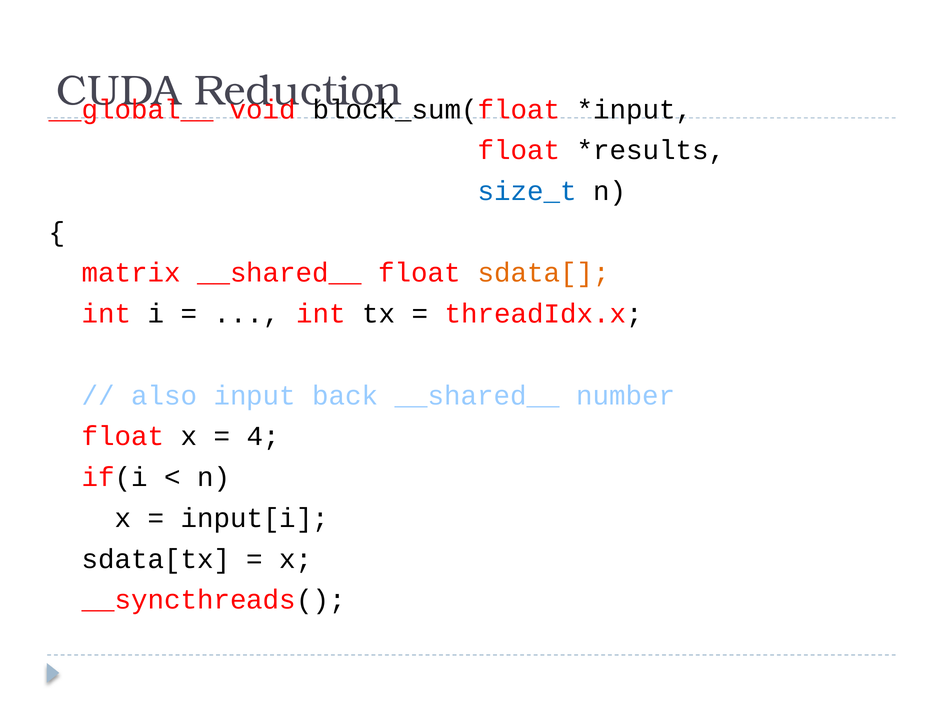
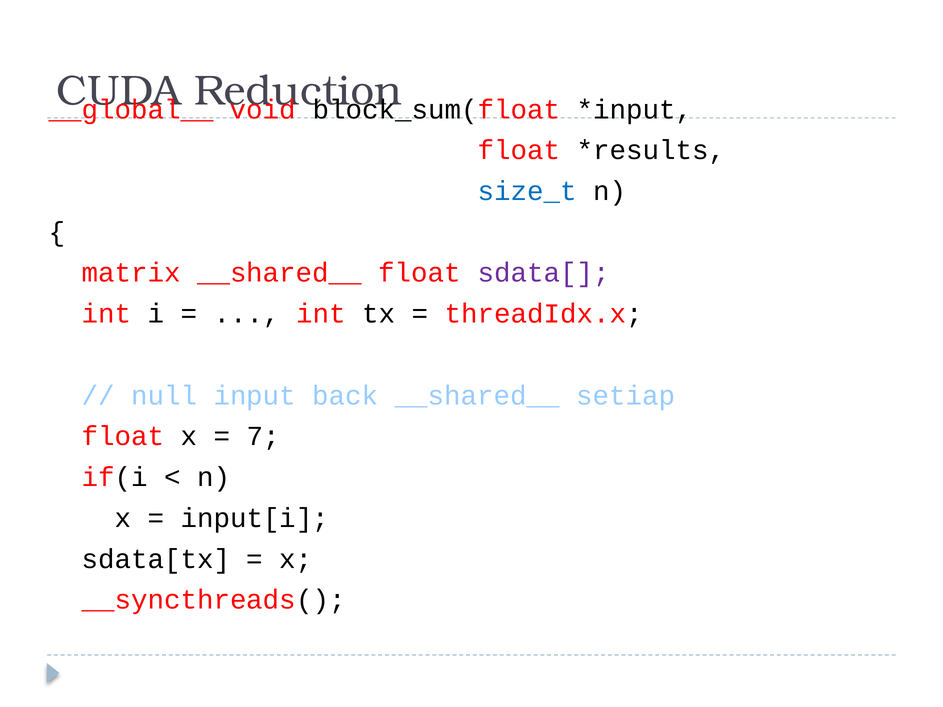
sdata[ colour: orange -> purple (544, 273)
also: also -> null (164, 396)
number: number -> setiap (626, 396)
4: 4 -> 7 (263, 437)
